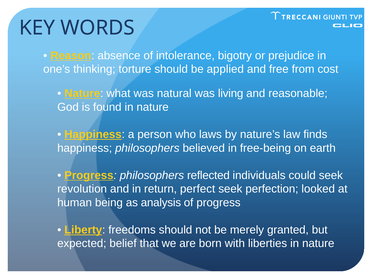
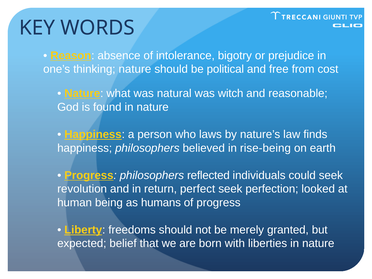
thinking torture: torture -> nature (135, 69)
applied: applied -> political (225, 69)
living: living -> witch (231, 93)
free-being: free-being -> rise-being (265, 148)
analysis: analysis -> humans (161, 203)
